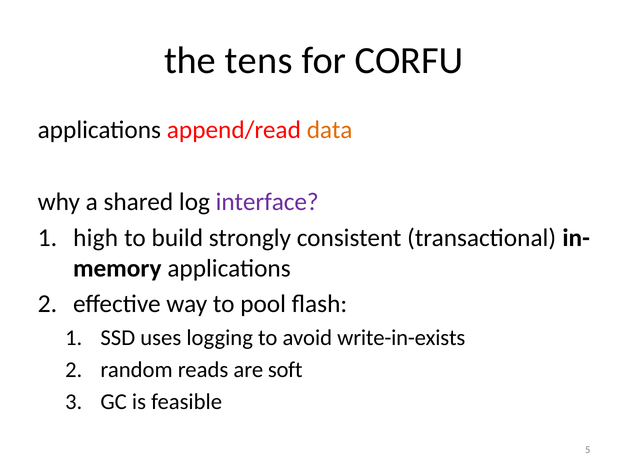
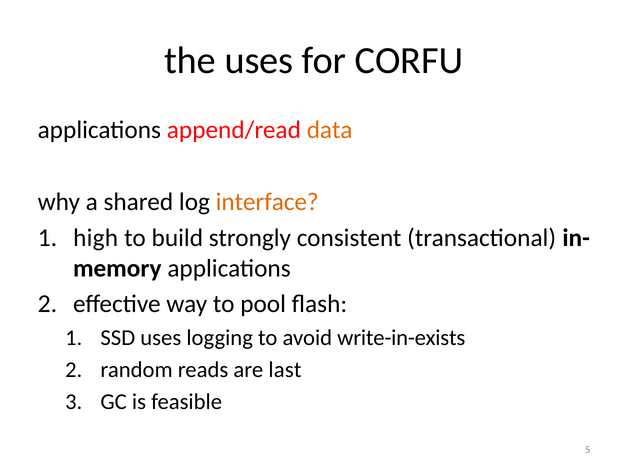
the tens: tens -> uses (259, 61)
interface colour: purple -> orange (267, 202)
soft: soft -> last (285, 370)
